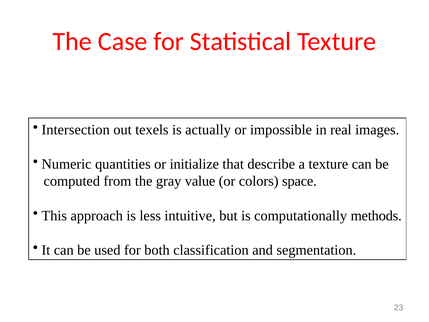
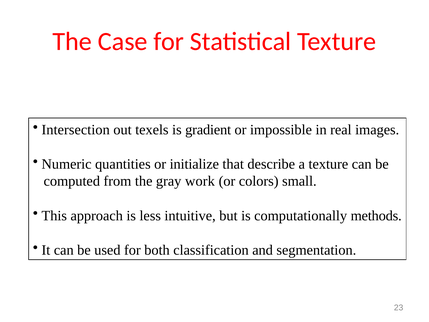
actually: actually -> gradient (208, 130)
value: value -> work (200, 181)
space: space -> small (299, 181)
